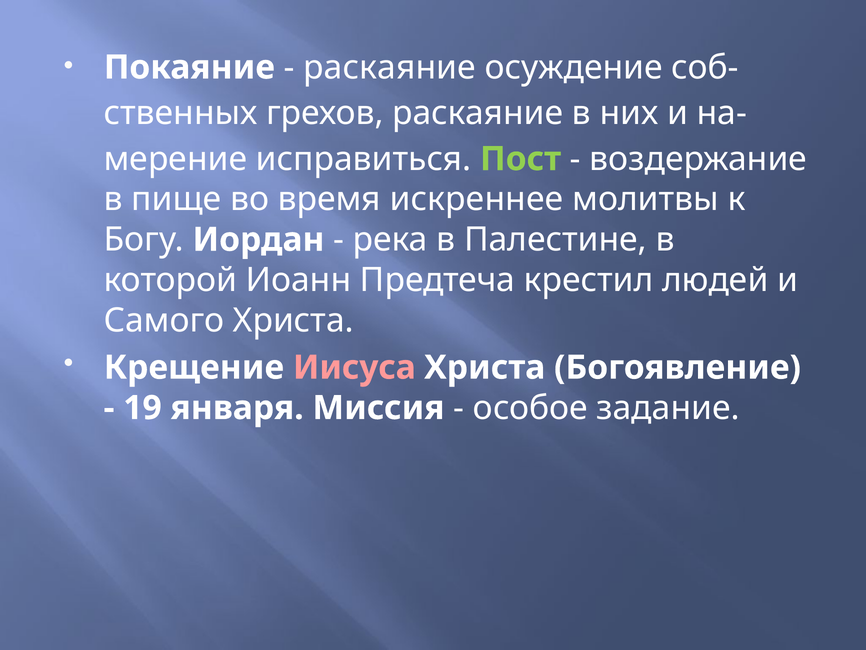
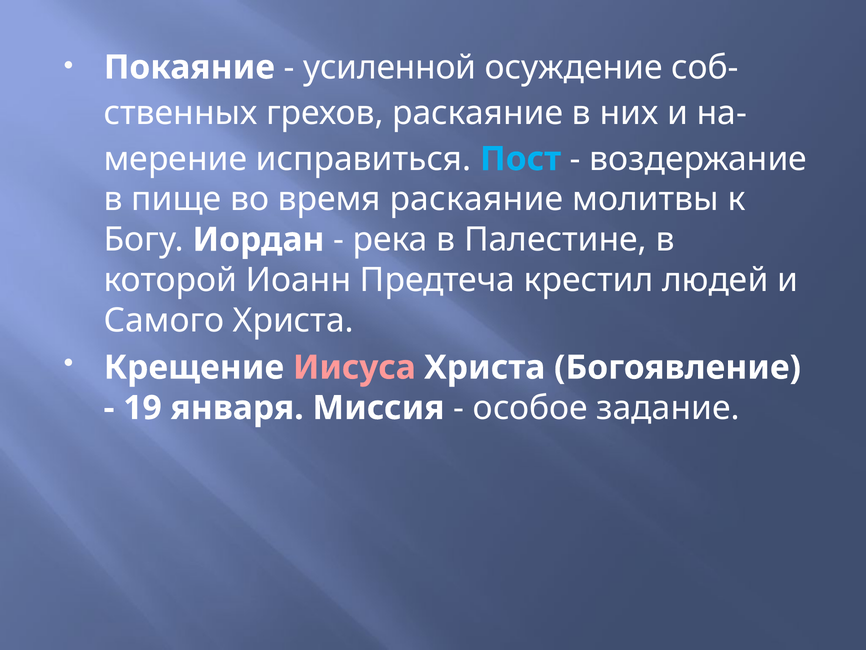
раскаяние: раскаяние -> усиленной (390, 67)
Пост colour: light green -> light blue (521, 159)
время искреннее: искреннее -> раскаяние (476, 199)
